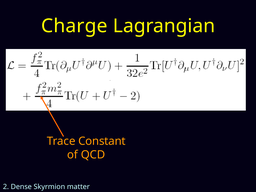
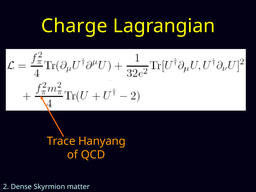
Constant: Constant -> Hanyang (102, 141)
